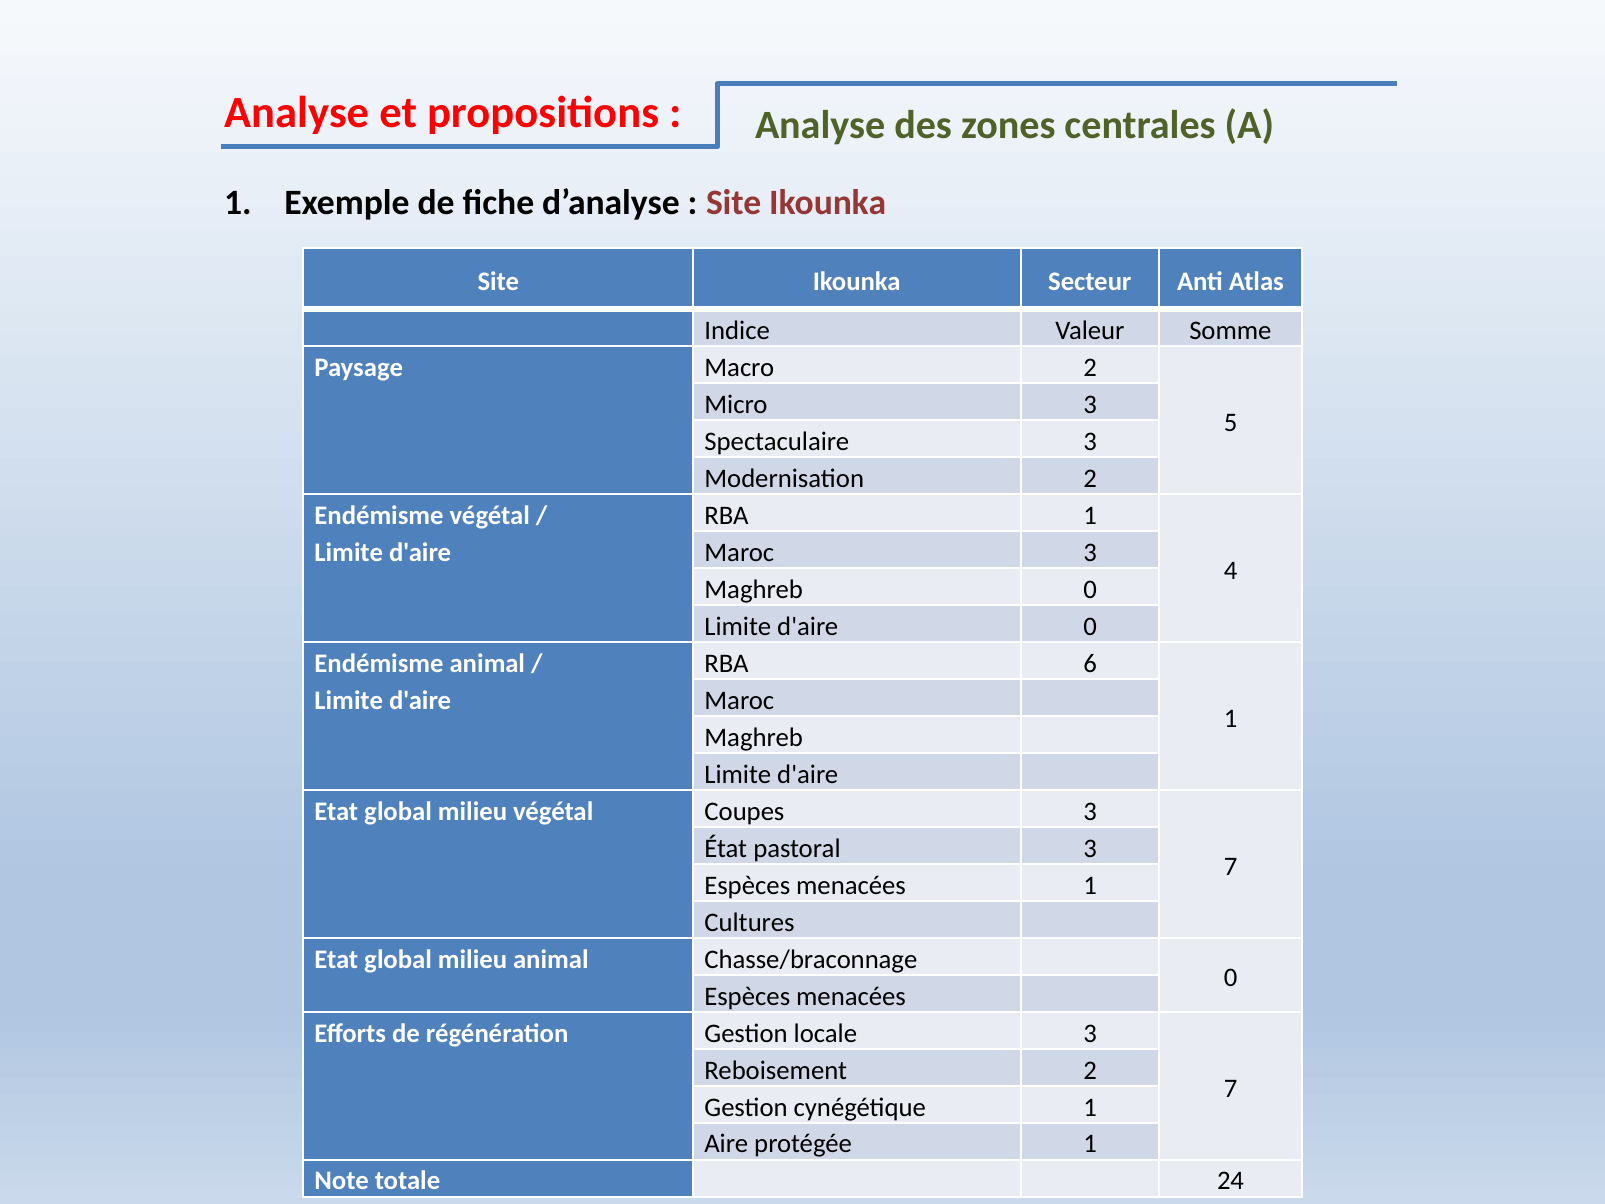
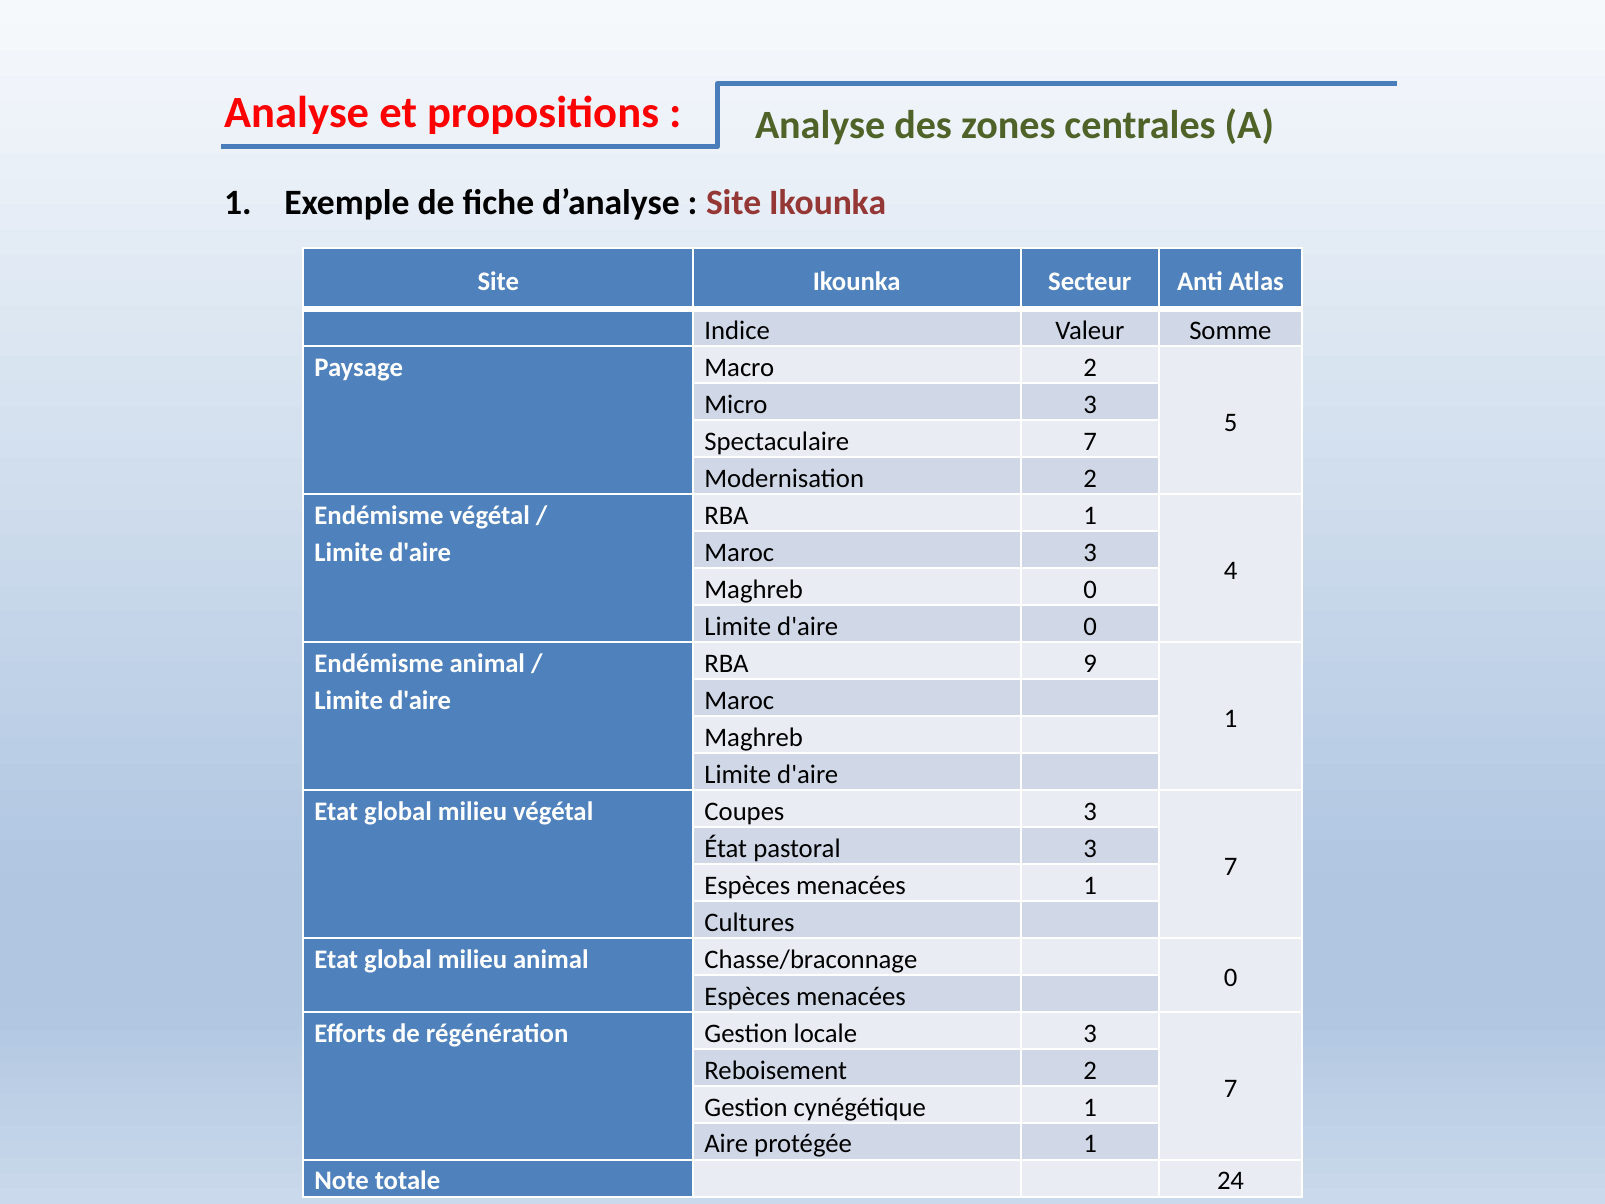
Spectaculaire 3: 3 -> 7 (1090, 442)
6: 6 -> 9 (1090, 663)
